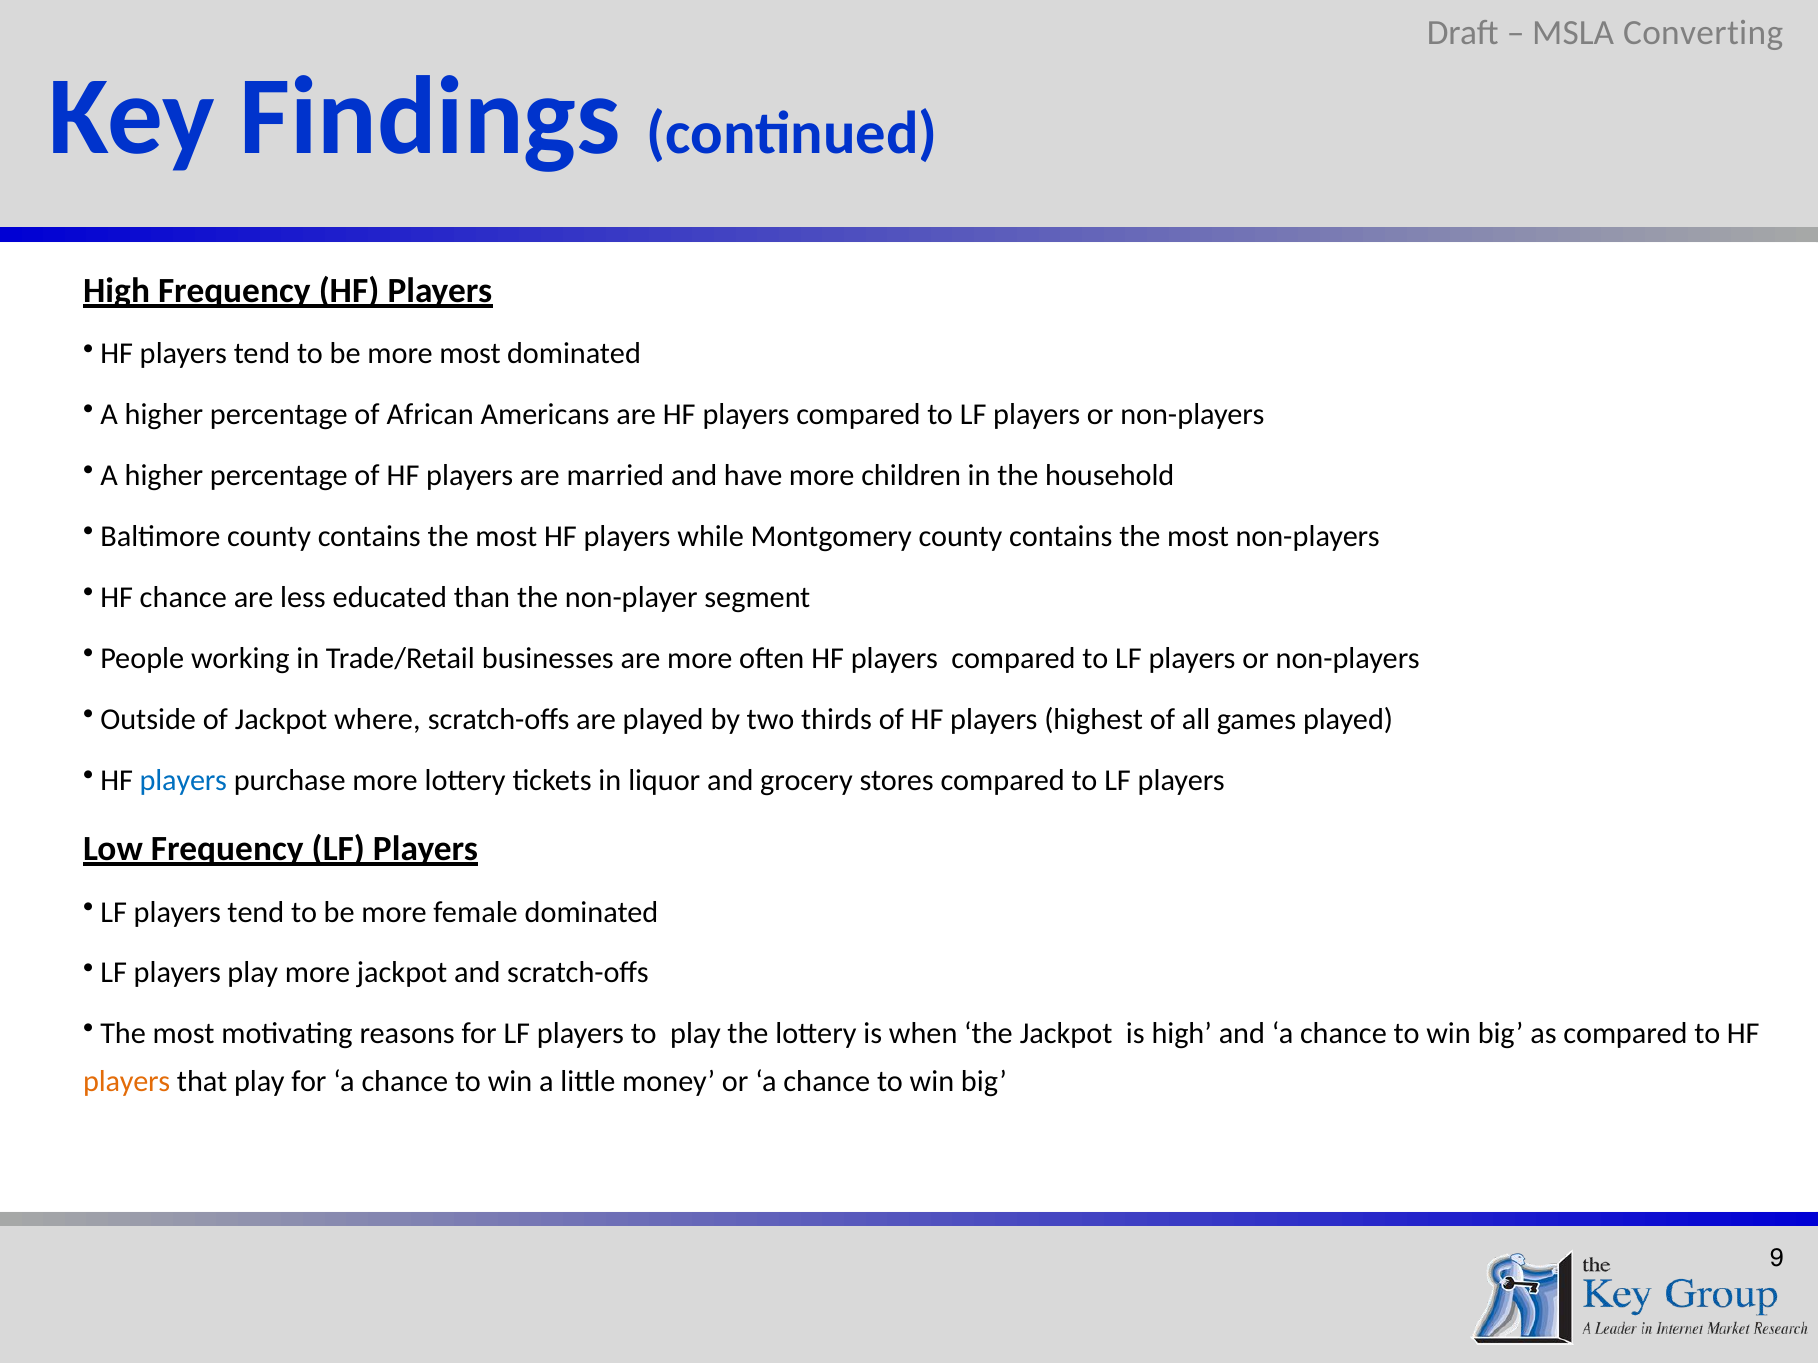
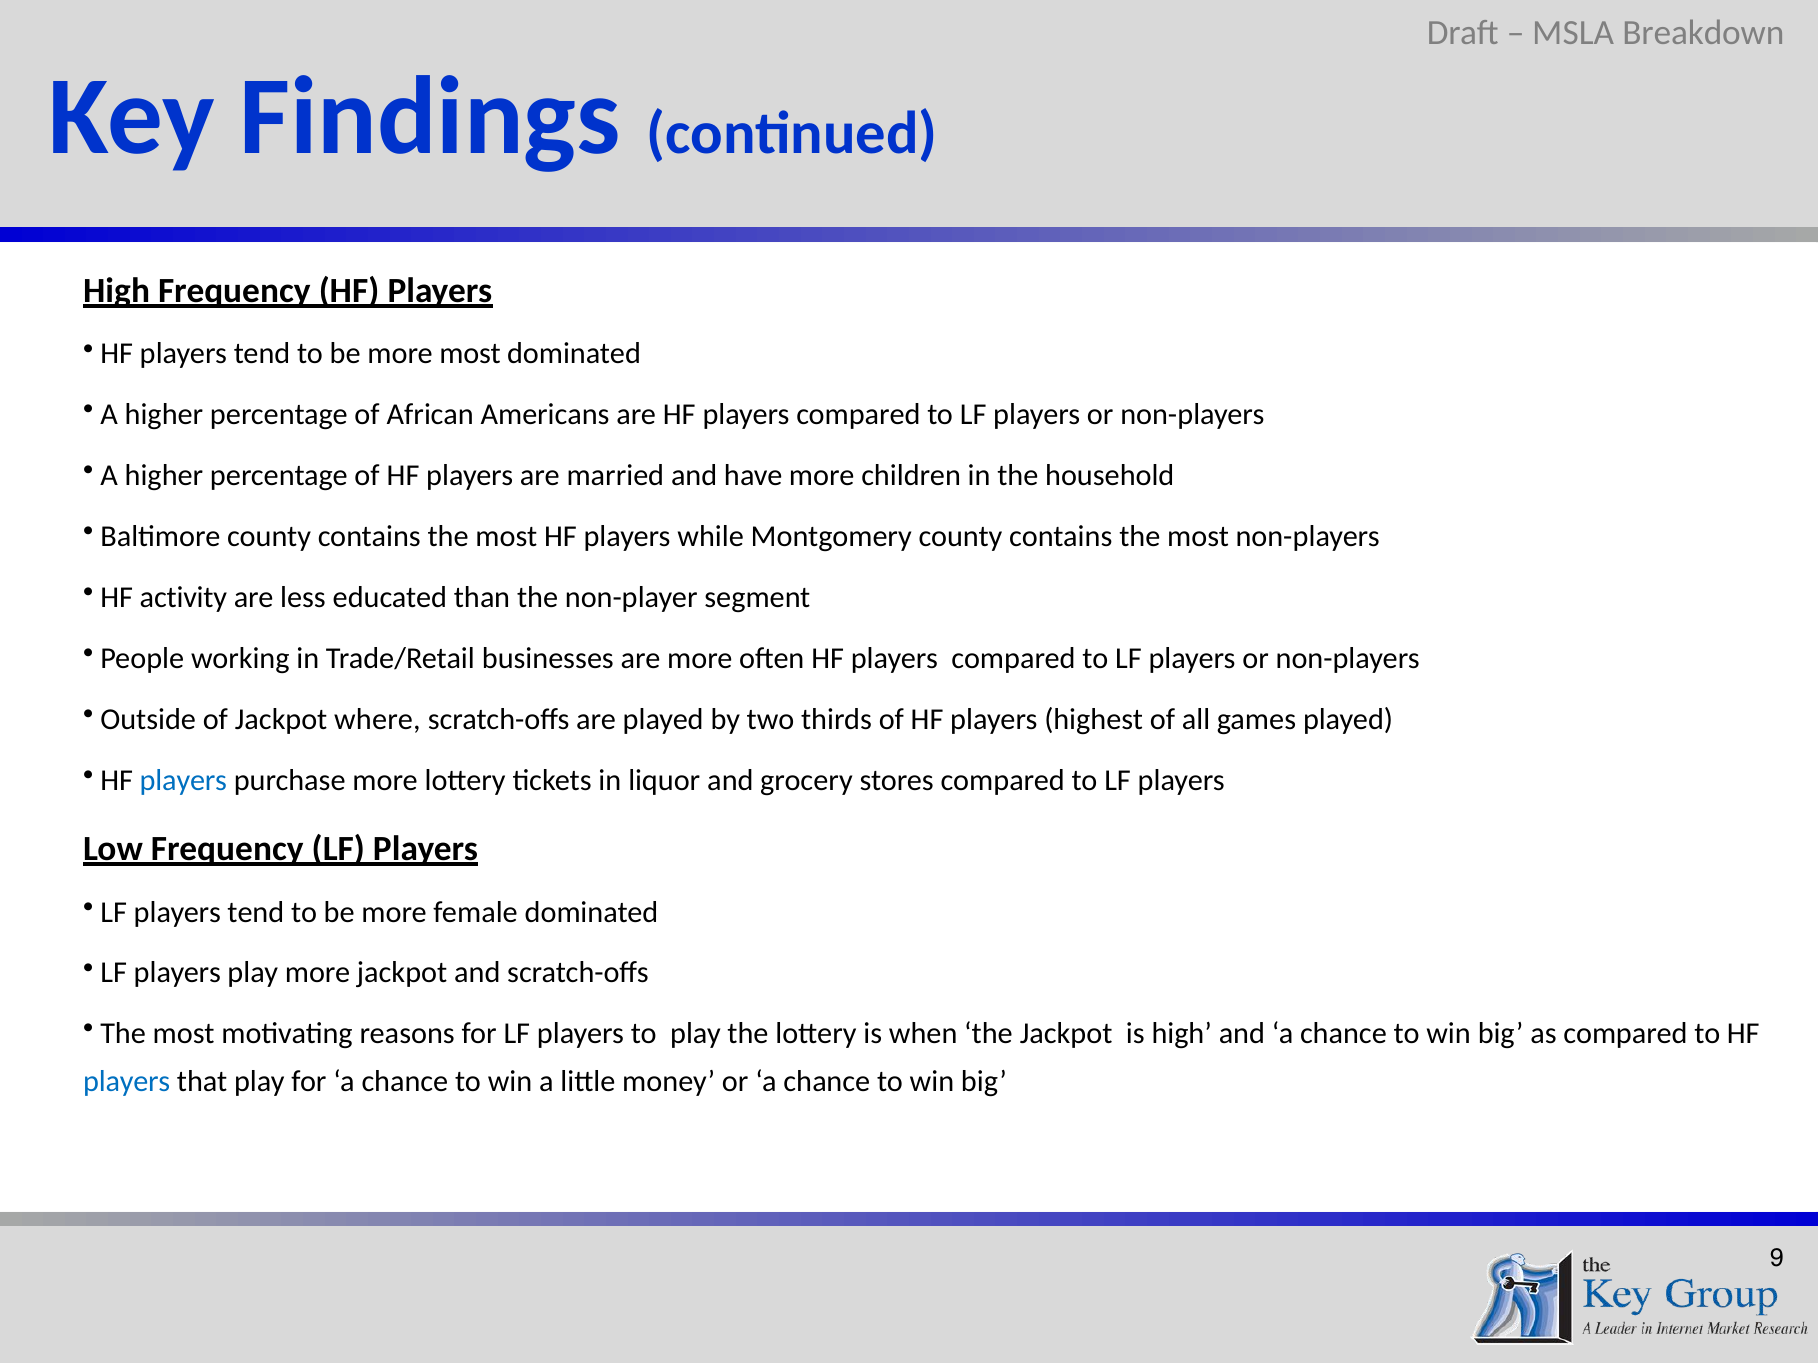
Converting: Converting -> Breakdown (1703, 33)
HF chance: chance -> activity (183, 598)
players colour: orange -> blue (127, 1081)
